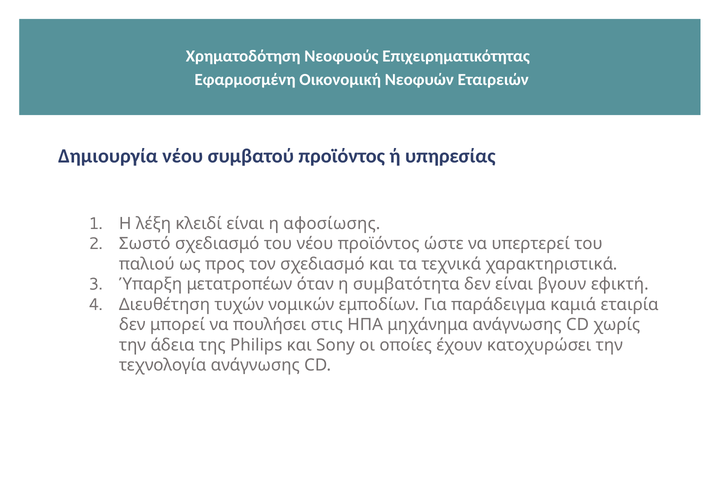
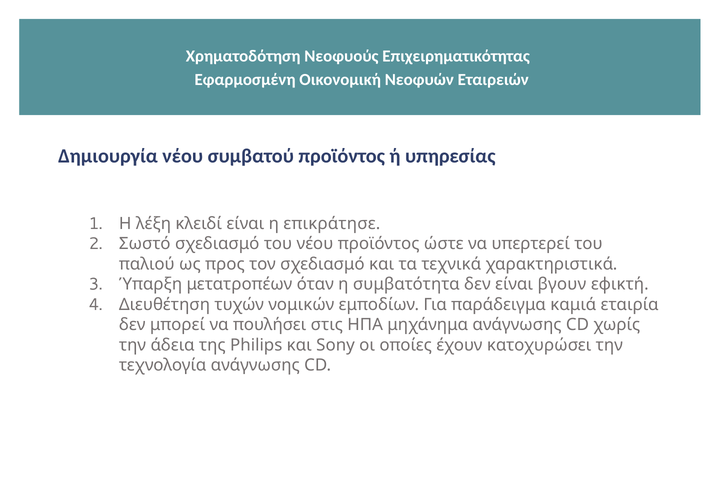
αφοσίωσης: αφοσίωσης -> επικράτησε (332, 223)
